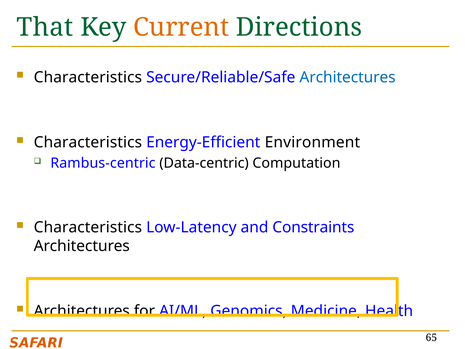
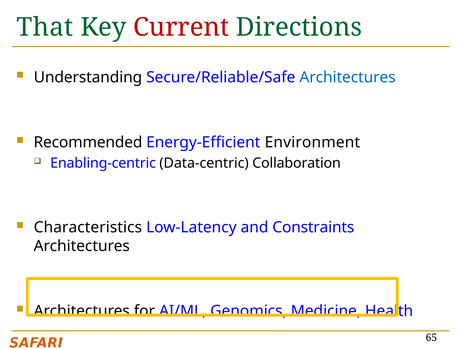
Current colour: orange -> red (181, 27)
Characteristics: Characteristics -> Understanding (88, 77)
Characteristics: Characteristics -> Recommended (88, 142)
Rambus-centric: Rambus-centric -> Enabling-centric (103, 163)
Computation: Computation -> Collaboration (297, 163)
